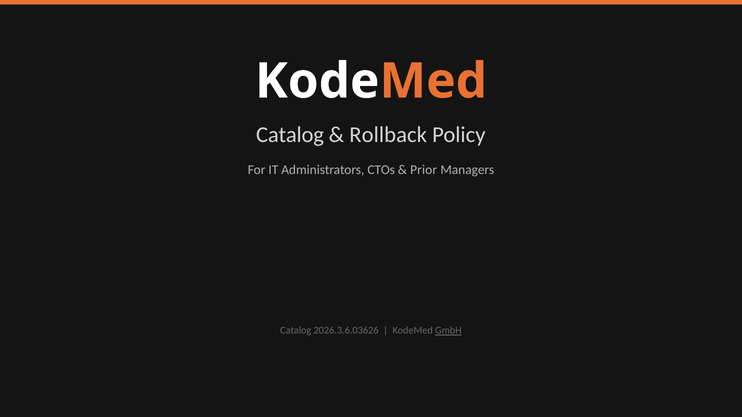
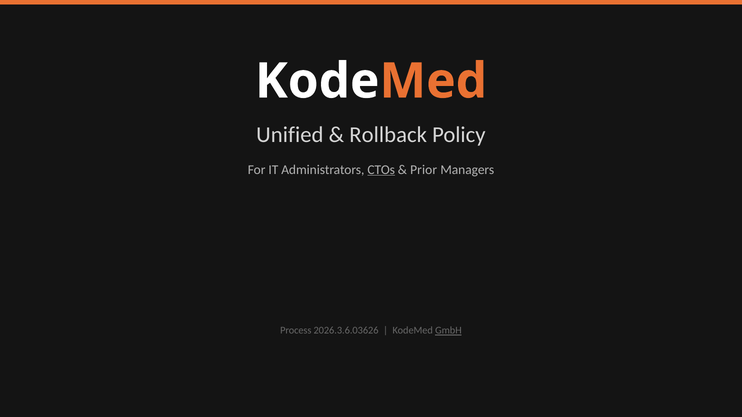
Catalog: Catalog -> Unified (290, 135)
CTOs underline: none -> present (381, 170)
Catalog: Catalog -> Process (296, 331)
